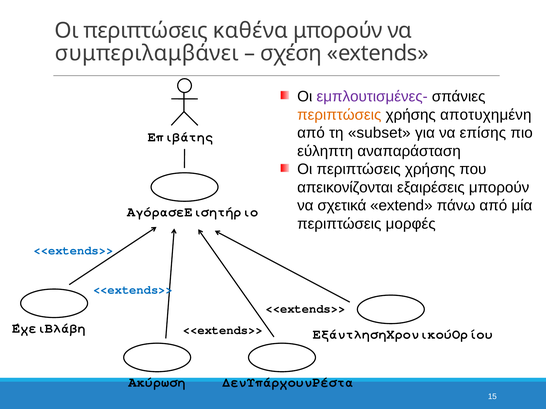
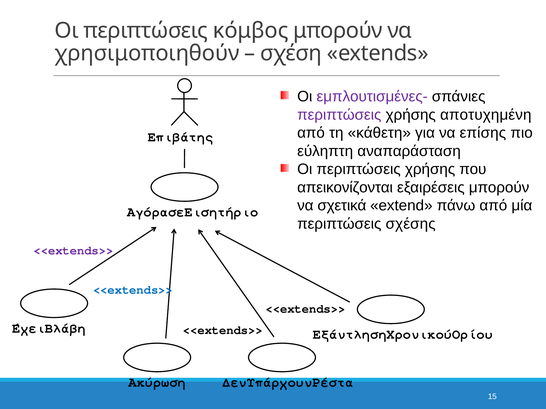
καθένα: καθένα -> κόμβος (251, 31)
συμπεριλαμβάνει: συμπεριλαμβάνει -> χρησιμοποιηθούν (147, 53)
περιπτώσεις colour: orange -> purple (339, 115)
subset: subset -> κάθετη (379, 133)
μορφές: μορφές -> σχέσης (411, 224)
<<extends>> colour: blue -> purple (74, 251)
